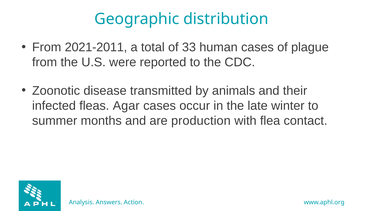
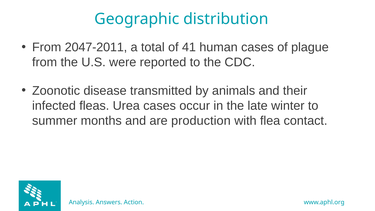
2021-2011: 2021-2011 -> 2047-2011 (96, 47)
33: 33 -> 41 (189, 47)
Agar: Agar -> Urea (126, 106)
